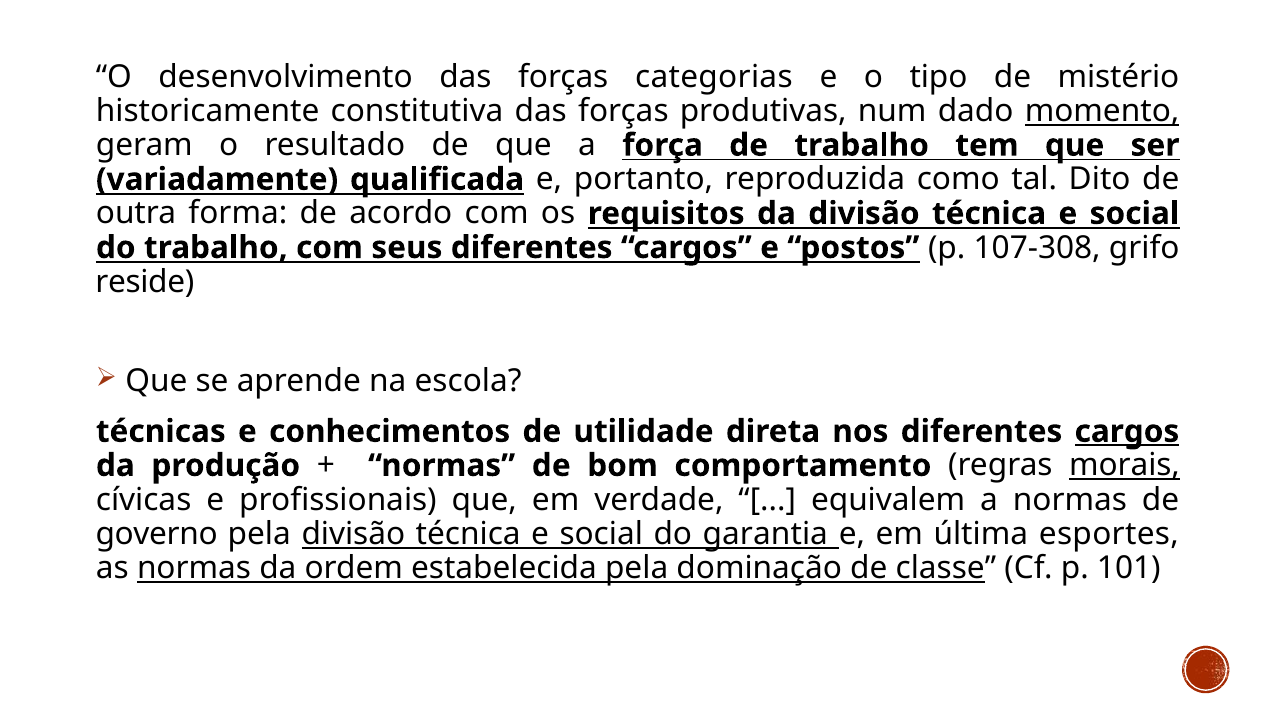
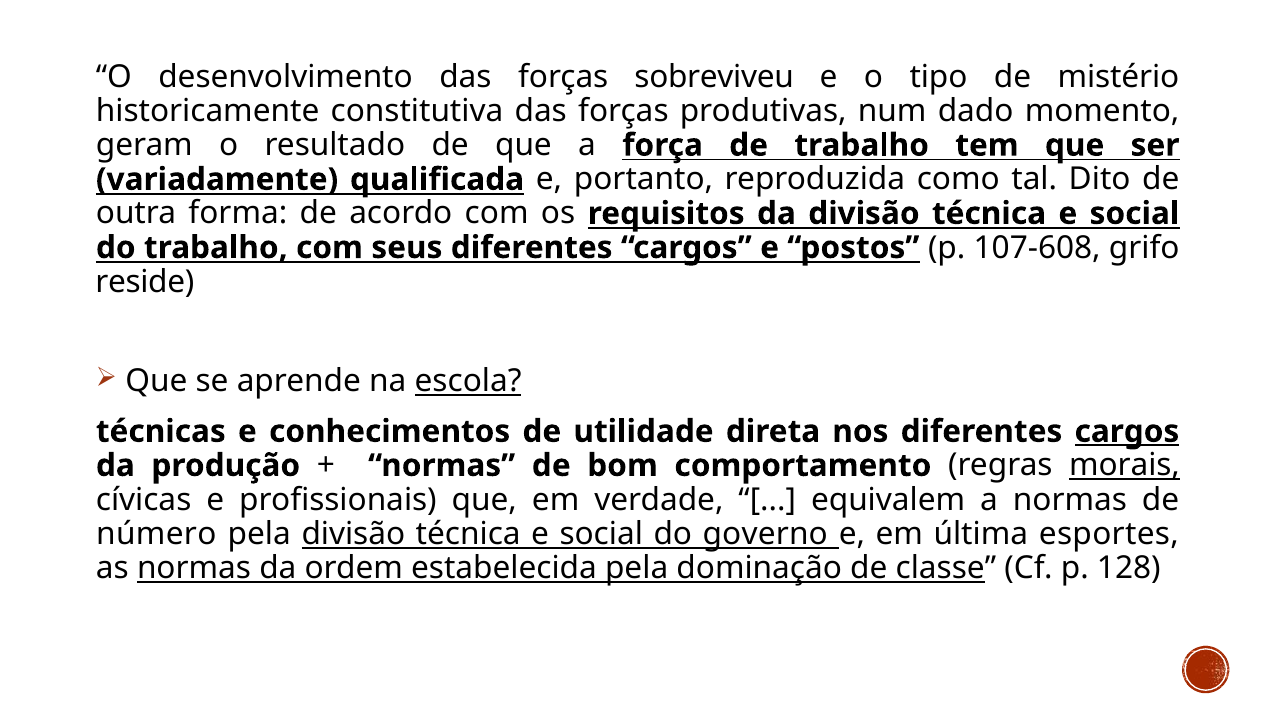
categorias: categorias -> sobreviveu (714, 77)
momento underline: present -> none (1102, 111)
107-308: 107-308 -> 107-608 (1037, 248)
escola underline: none -> present (468, 382)
governo: governo -> número (156, 534)
garantia: garantia -> governo (765, 534)
101: 101 -> 128 (1129, 568)
